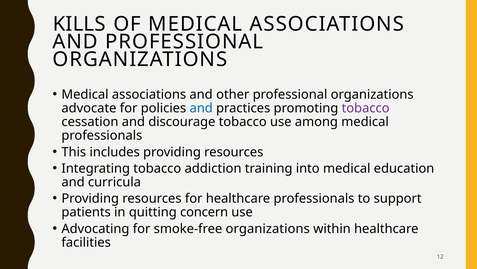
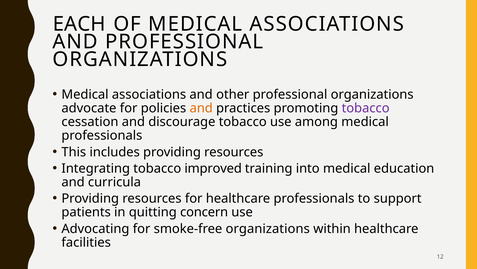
KILLS: KILLS -> EACH (79, 24)
and colour: blue -> orange (201, 108)
addiction: addiction -> improved (213, 168)
